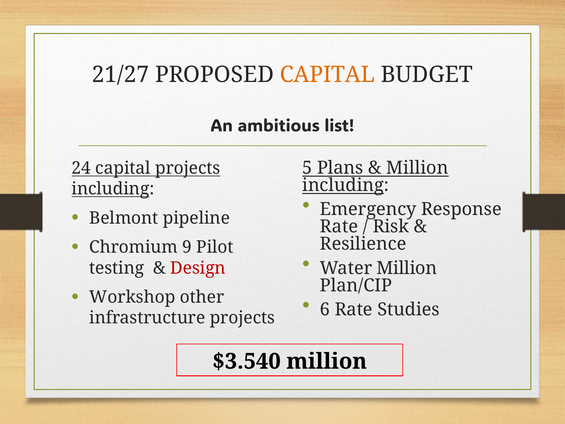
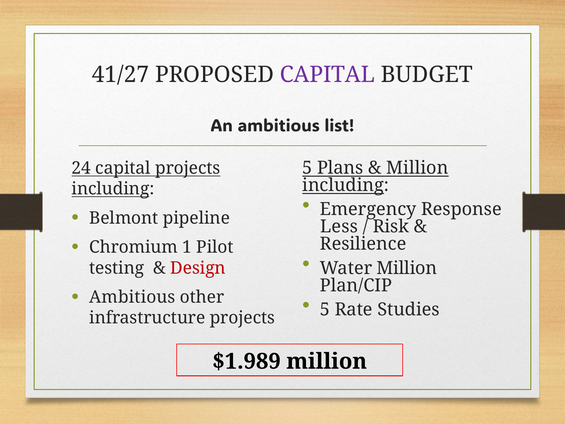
21/27: 21/27 -> 41/27 (120, 75)
CAPITAL colour: orange -> purple (327, 75)
Rate: Rate -> Less (339, 227)
9: 9 -> 1 (187, 247)
Workshop: Workshop -> Ambitious (132, 297)
6: 6 -> 5 (325, 309)
$3.540: $3.540 -> $1.989 (247, 361)
